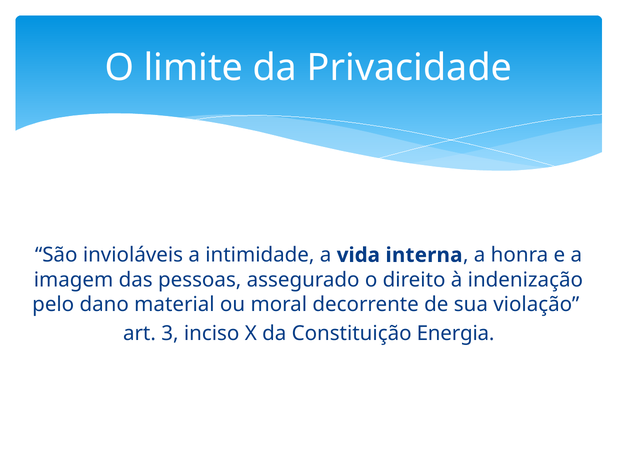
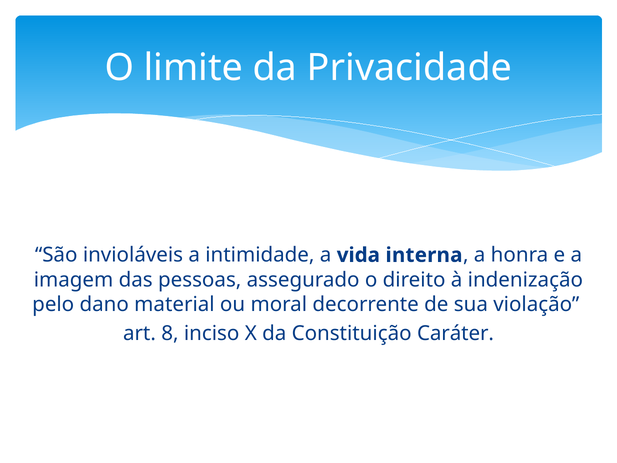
3: 3 -> 8 (170, 333)
Energia: Energia -> Caráter (455, 333)
